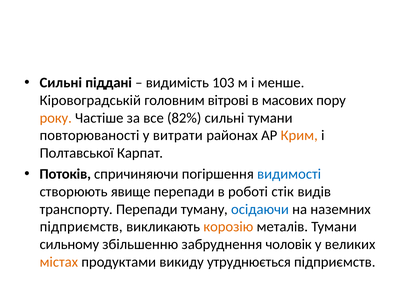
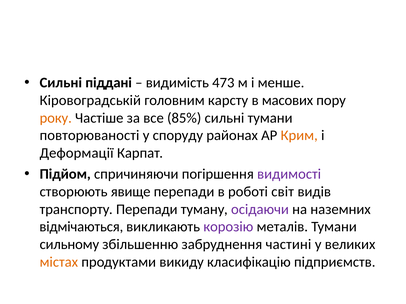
103: 103 -> 473 (223, 83)
вітрові: вітрові -> карсту (228, 100)
82%: 82% -> 85% (184, 118)
витрати: витрати -> споруду (178, 136)
Полтавської: Полтавської -> Деформації (77, 153)
Потоків: Потоків -> Підйом (65, 174)
видимості colour: blue -> purple (289, 174)
стік: стік -> світ (283, 192)
осідаючи colour: blue -> purple (260, 210)
підприємств: підприємств -> відмічаються (81, 227)
корозію colour: orange -> purple (228, 227)
чоловік: чоловік -> частині (288, 245)
утруднюється: утруднюється -> класифікацію (249, 262)
